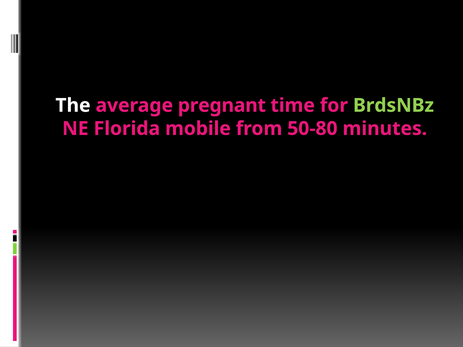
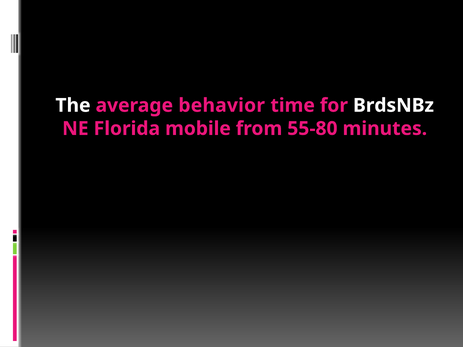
pregnant: pregnant -> behavior (222, 106)
BrdsNBz colour: light green -> white (394, 106)
50-80: 50-80 -> 55-80 (312, 129)
